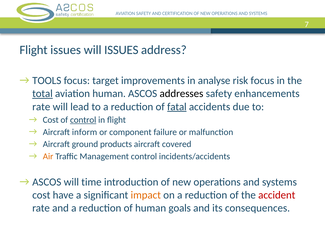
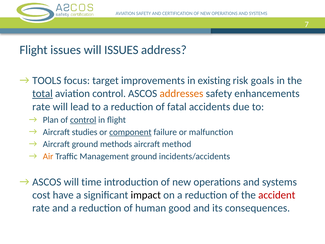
analyse: analyse -> existing (214, 81)
risk focus: focus -> goals (262, 81)
aviation human: human -> control (109, 94)
addresses colour: black -> orange (181, 94)
fatal underline: present -> none (177, 107)
Cost: Cost -> Plan (51, 120)
inform: inform -> studies (85, 132)
component underline: none -> present (130, 132)
products: products -> methods (116, 144)
covered: covered -> method (177, 144)
Management control: control -> ground (144, 156)
impact colour: orange -> black (146, 195)
goals: goals -> good (180, 208)
